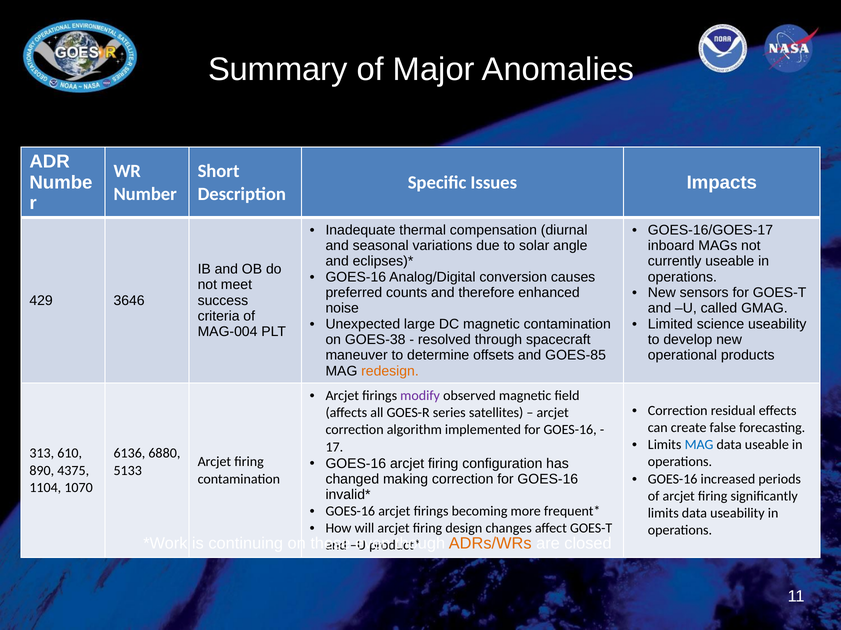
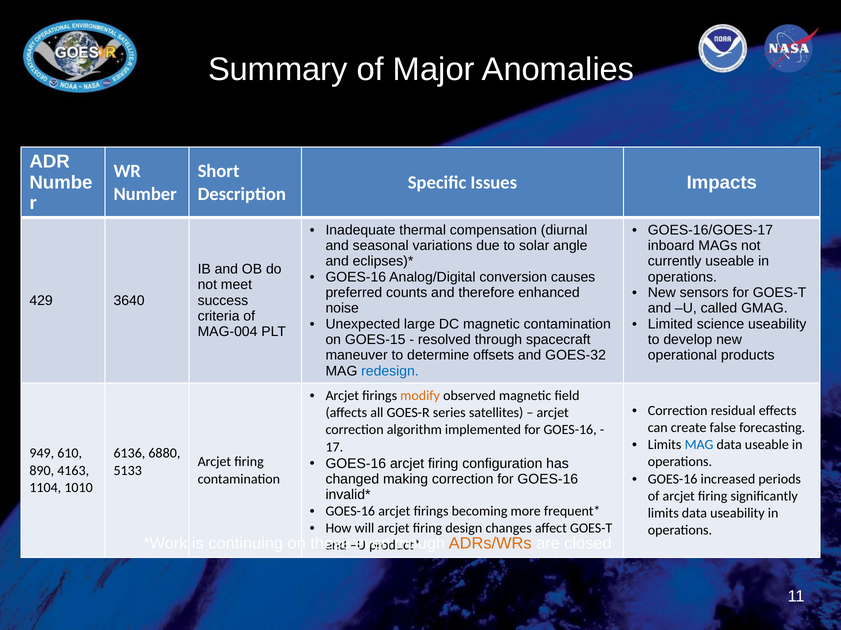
3646: 3646 -> 3640 (129, 301)
GOES-38: GOES-38 -> GOES-15 (375, 340)
GOES-85: GOES-85 -> GOES-32 (576, 356)
redesign colour: orange -> blue (390, 371)
modify colour: purple -> orange (420, 396)
313: 313 -> 949 (42, 454)
4375: 4375 -> 4163 (73, 471)
1070: 1070 -> 1010 (79, 488)
